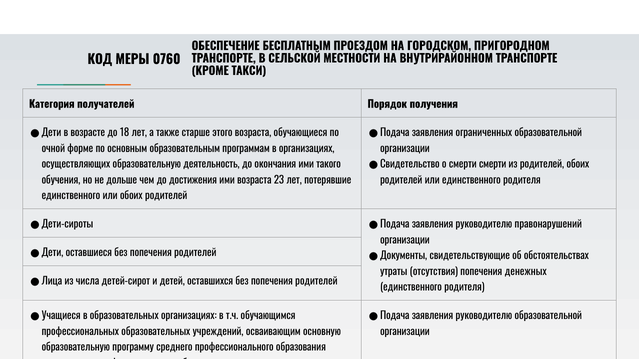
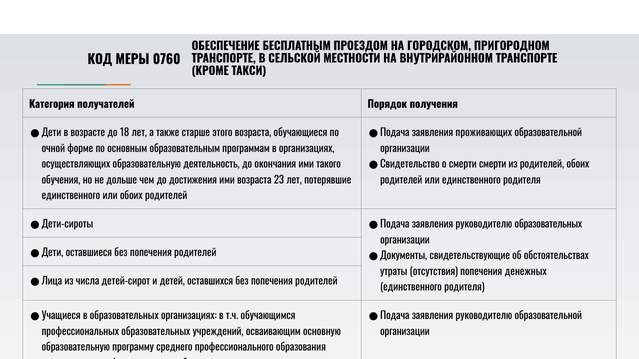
ограниченных: ограниченных -> проживающих (484, 133)
руководителю правонарушений: правонарушений -> образовательных (548, 225)
